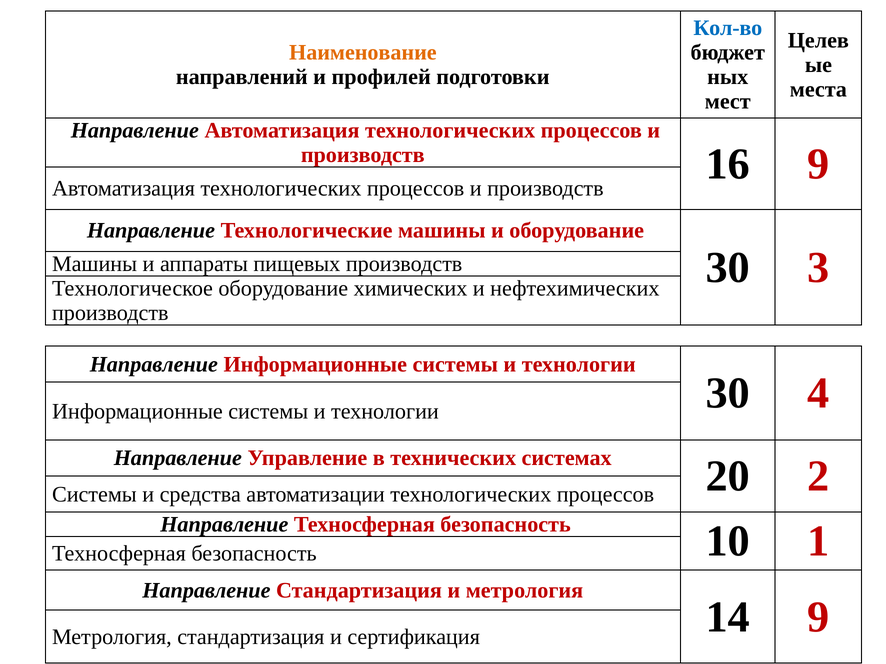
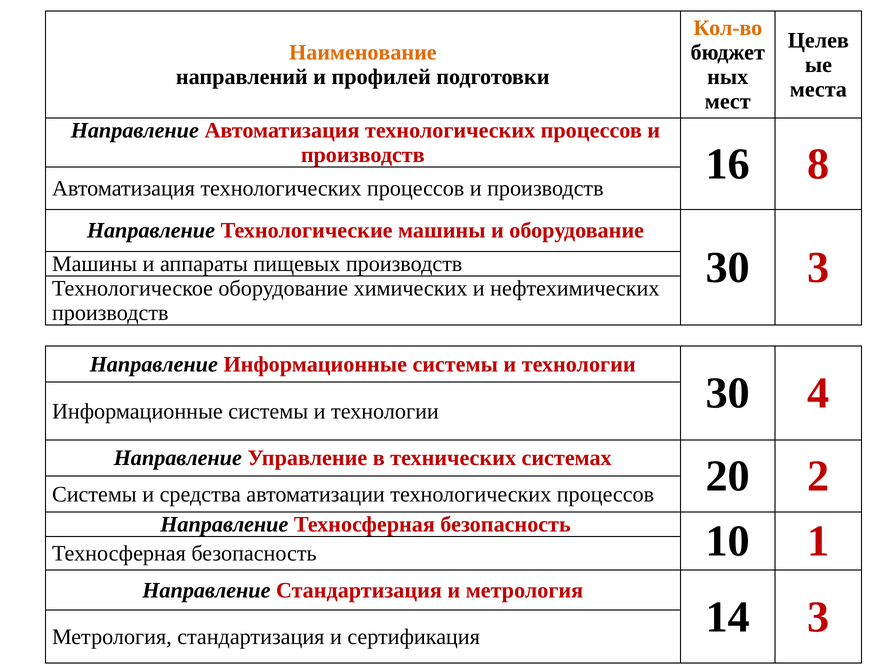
Кол-во colour: blue -> orange (728, 28)
16 9: 9 -> 8 (818, 164)
14 9: 9 -> 3 (818, 617)
